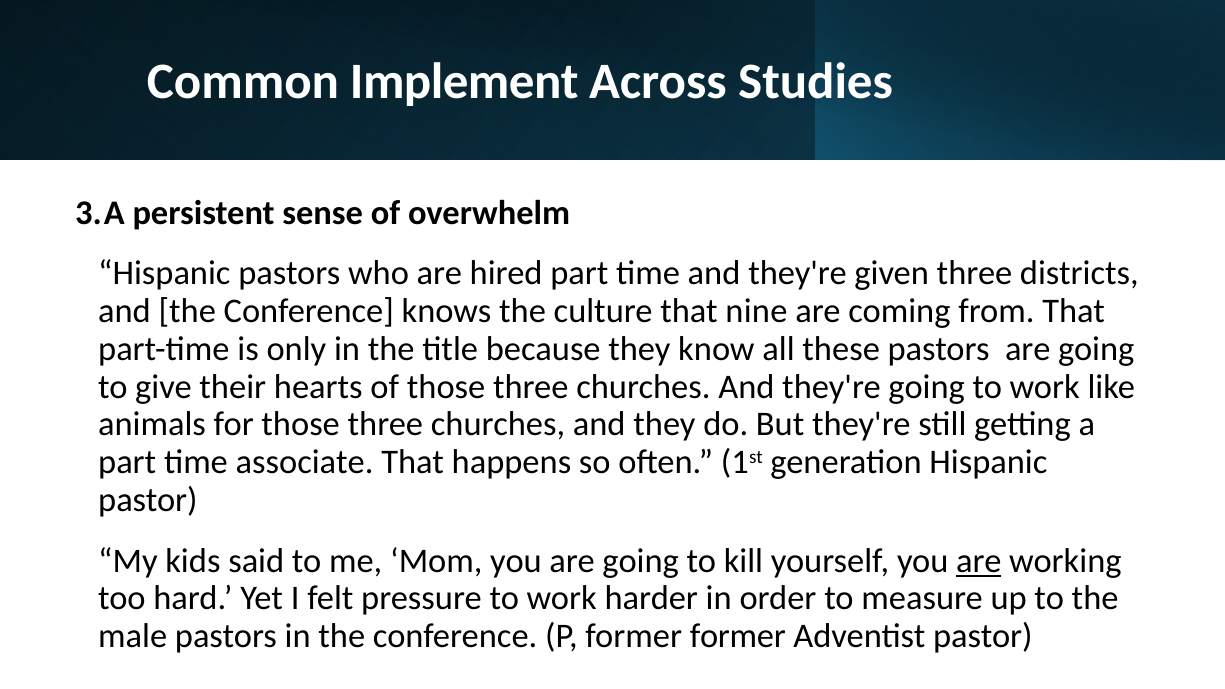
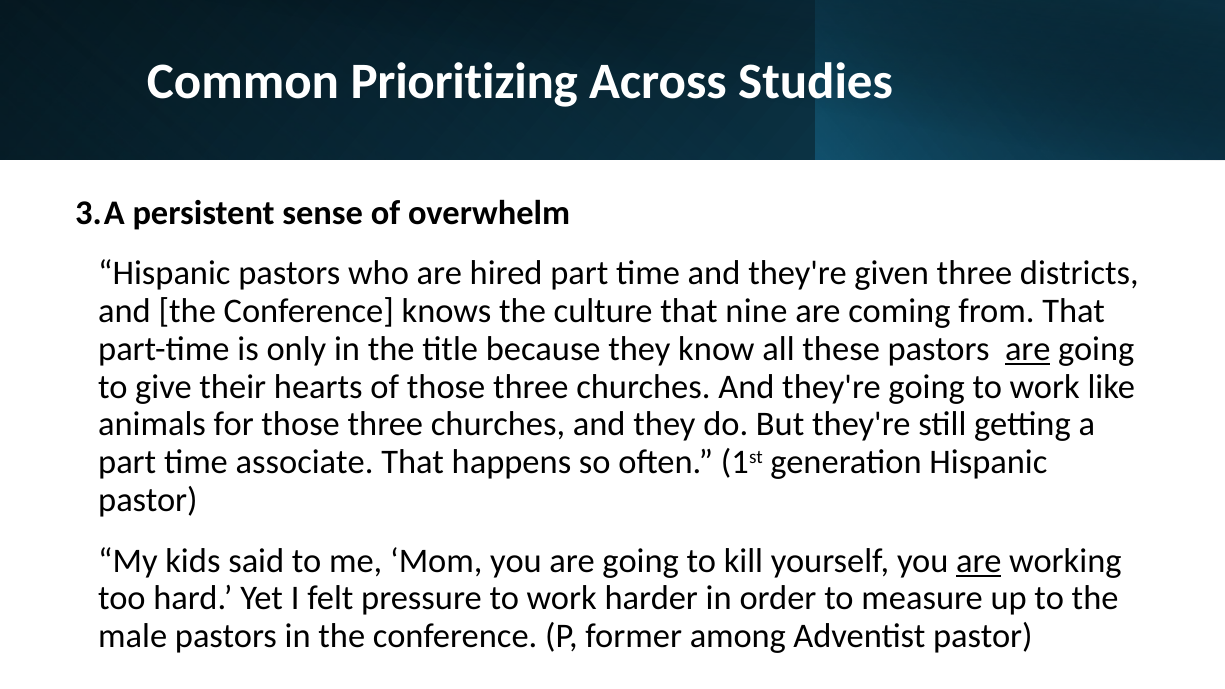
Implement: Implement -> Prioritizing (464, 81)
are underline: none -> present (1028, 349)
former former: former -> among (738, 636)
